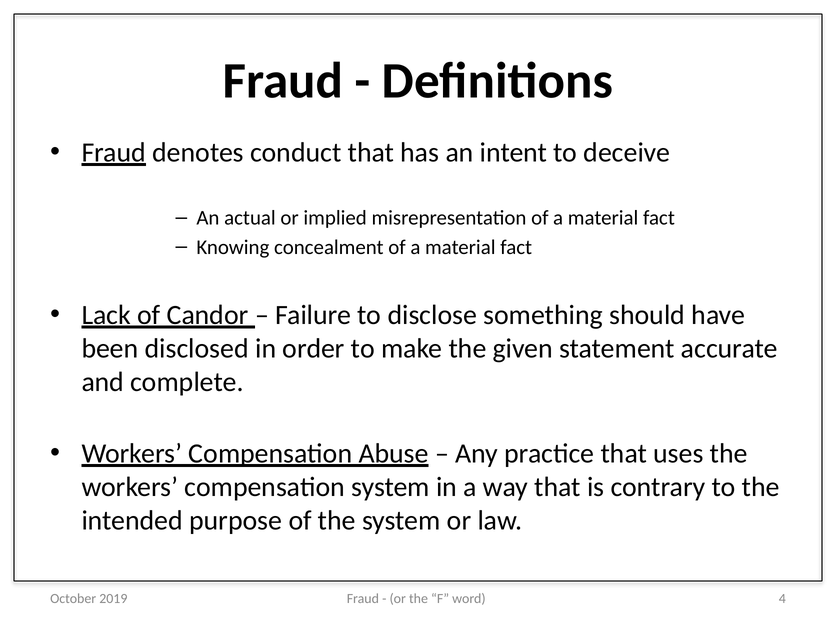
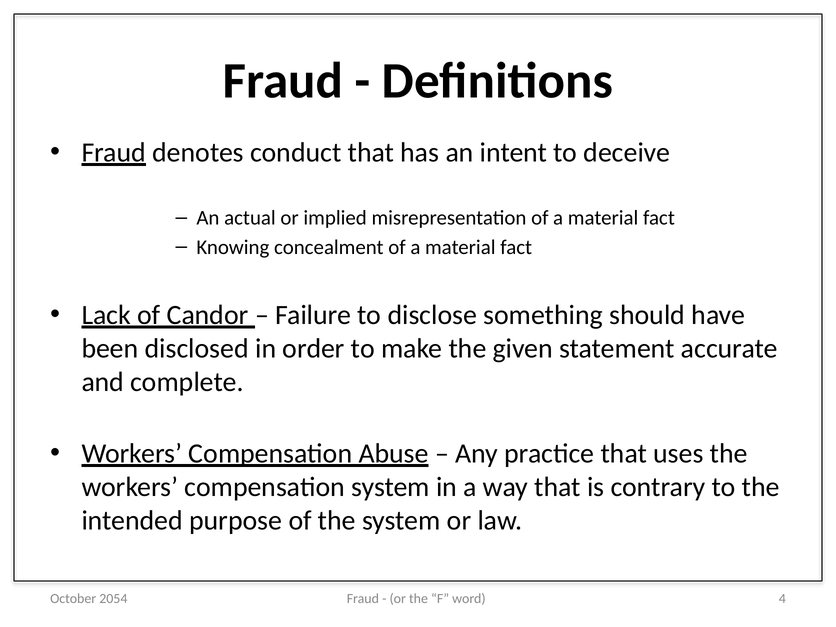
2019: 2019 -> 2054 (113, 599)
